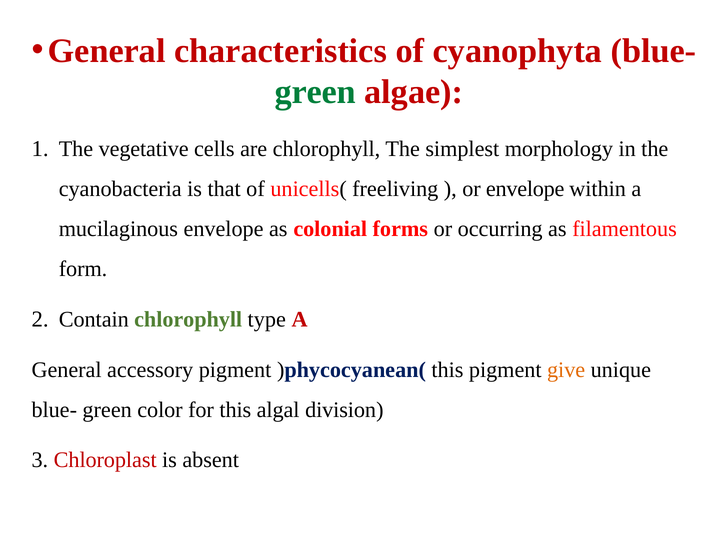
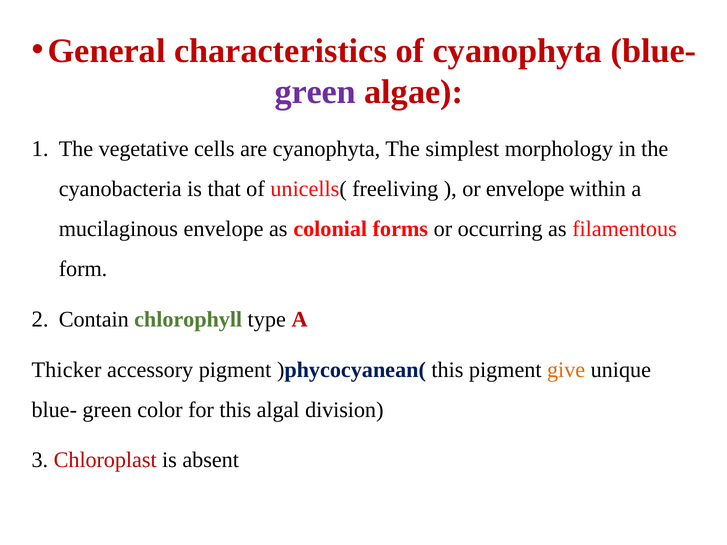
green colour: green -> purple (315, 92)
are chlorophyll: chlorophyll -> cyanophyta (326, 149)
General: General -> Thicker (66, 370)
